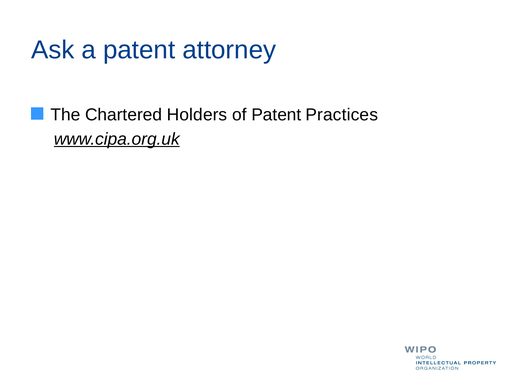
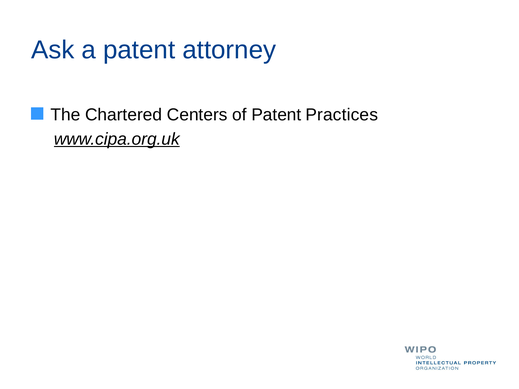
Holders: Holders -> Centers (197, 115)
